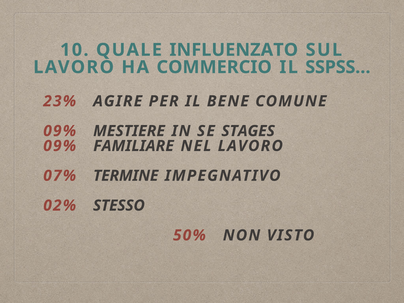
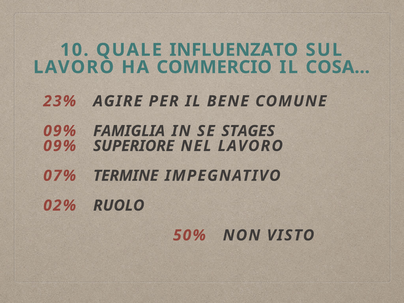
SSPSS…: SSPSS… -> COSA… (338, 67)
MESTIERE: MESTIERE -> FAMIGLIA (129, 131)
FAMILIARE: FAMILIARE -> SUPERIORE (134, 146)
STESSO: STESSO -> RUOLO (119, 206)
